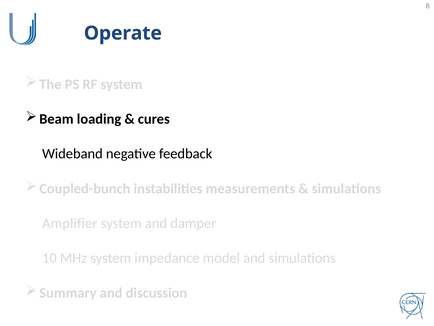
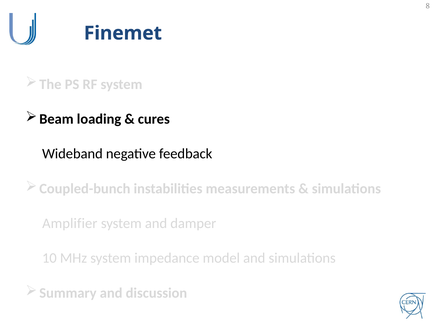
Operate: Operate -> Finemet (123, 33)
